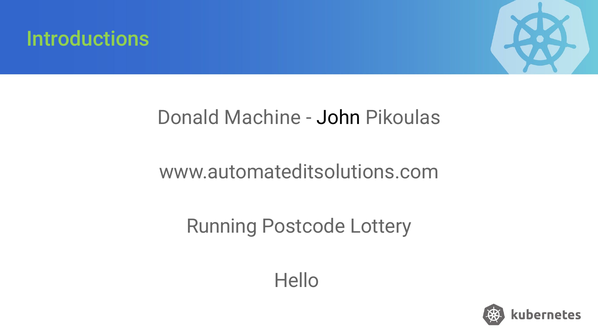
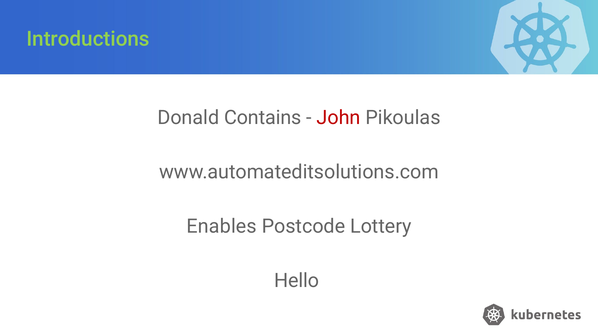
Machine: Machine -> Contains (263, 118)
John colour: black -> red (339, 118)
Running: Running -> Enables (222, 227)
